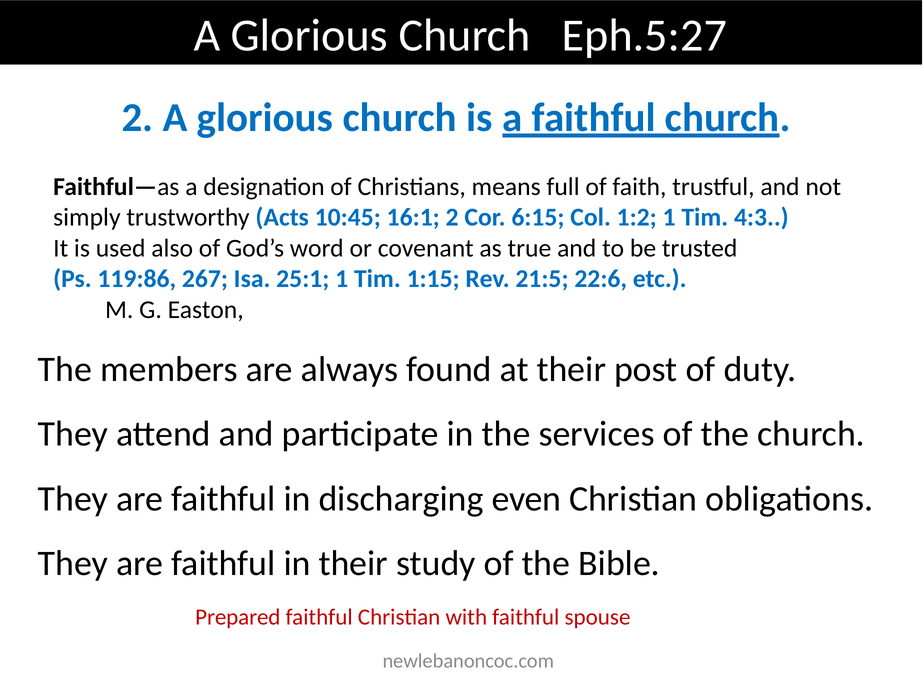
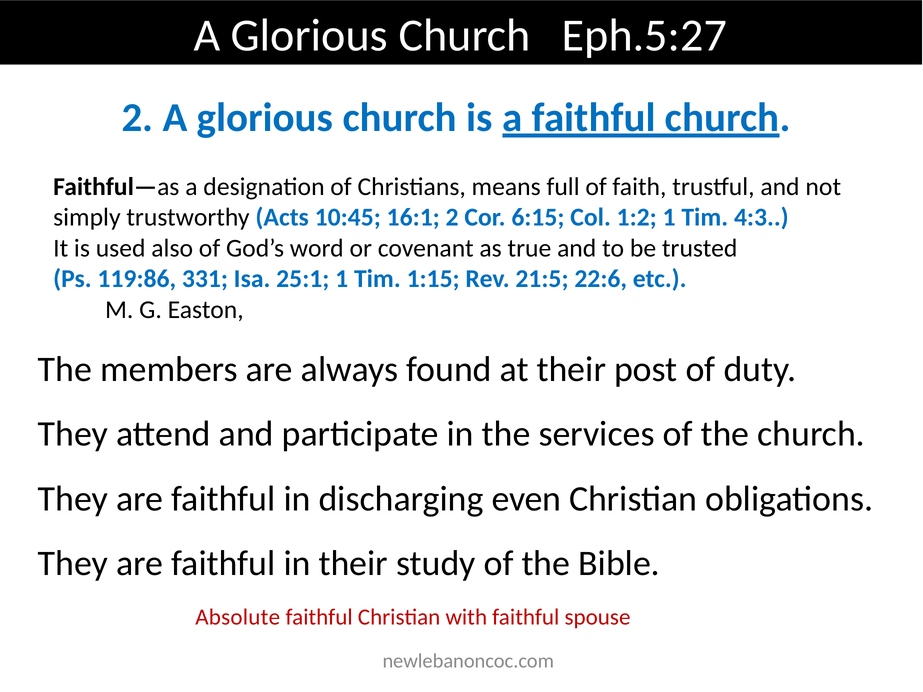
267: 267 -> 331 (205, 279)
Prepared: Prepared -> Absolute (238, 617)
